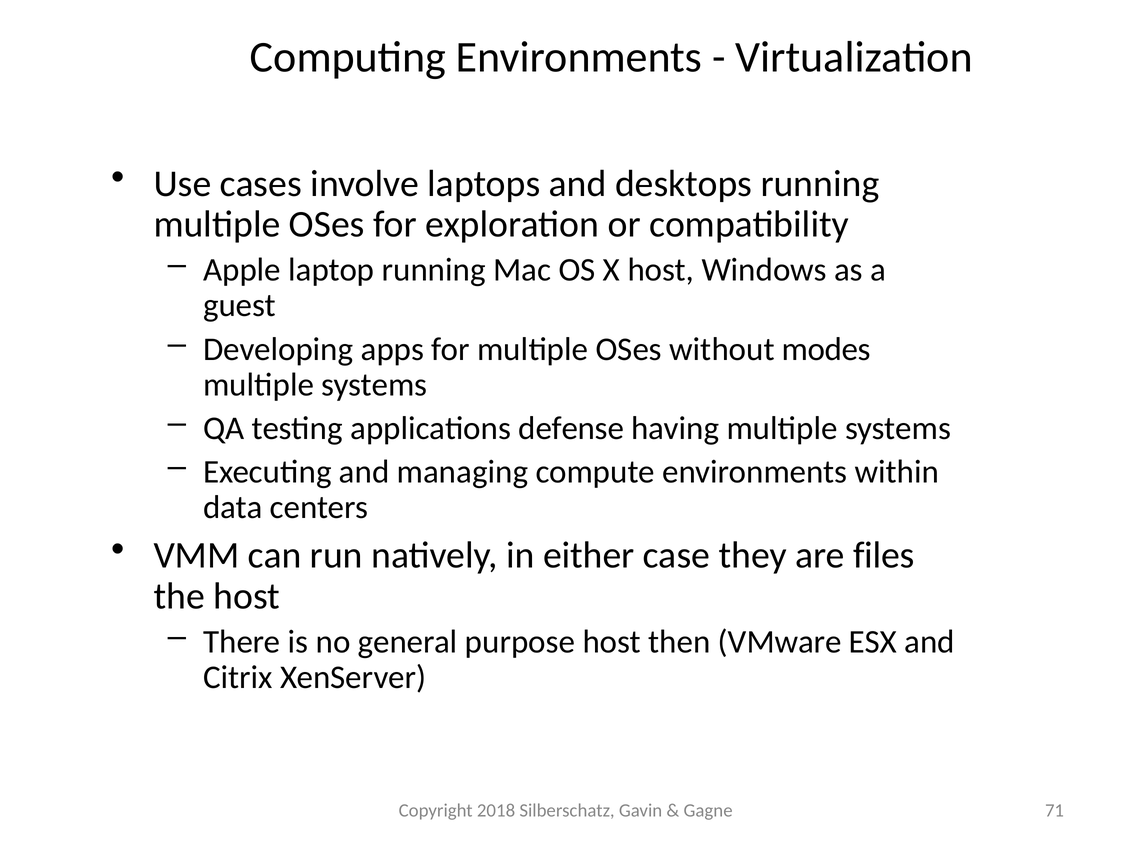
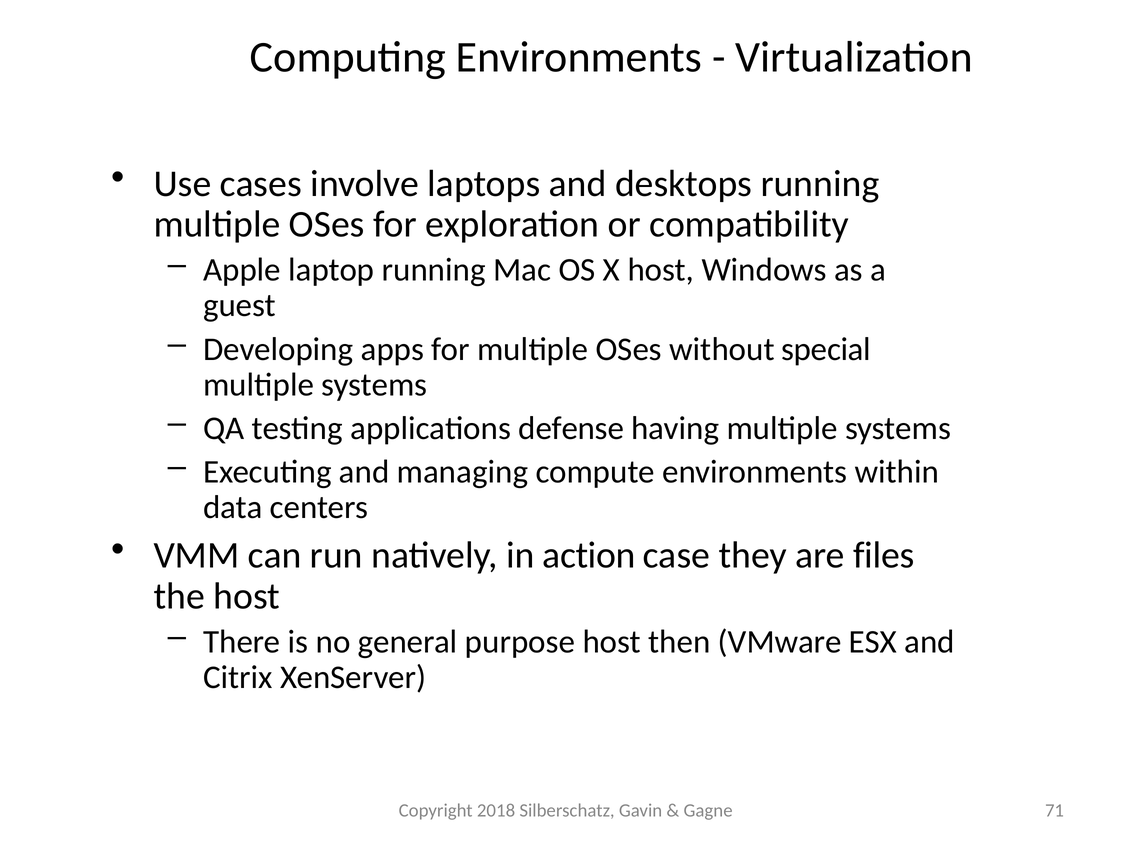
modes: modes -> special (826, 349)
either: either -> action (589, 555)
